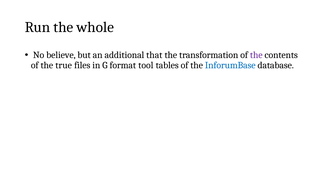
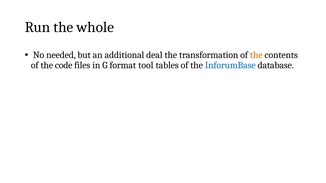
believe: believe -> needed (61, 55)
that: that -> deal (154, 55)
the colour: purple -> orange (256, 55)
true: true -> code (64, 65)
